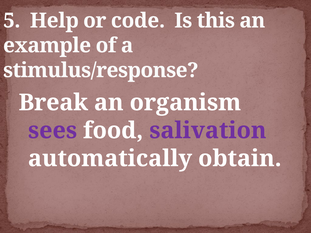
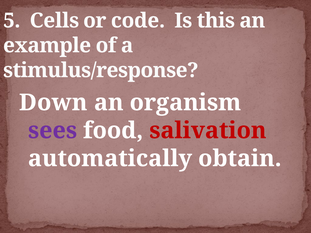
Help: Help -> Cells (54, 21)
Break: Break -> Down (53, 103)
salivation colour: purple -> red (208, 131)
